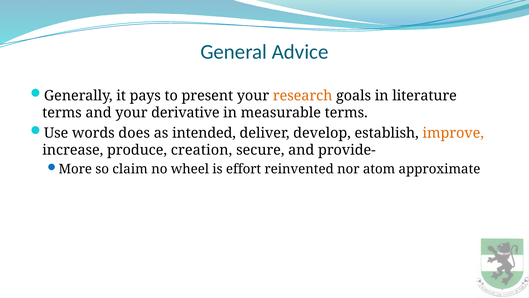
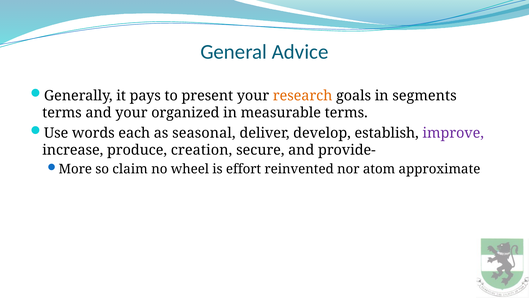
literature: literature -> segments (424, 96)
derivative: derivative -> organized (185, 113)
does: does -> each (134, 133)
intended: intended -> seasonal (204, 133)
improve colour: orange -> purple (453, 133)
